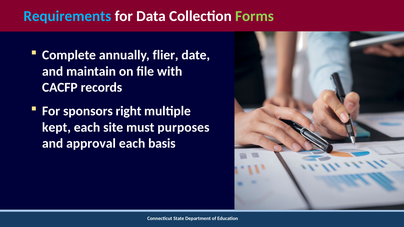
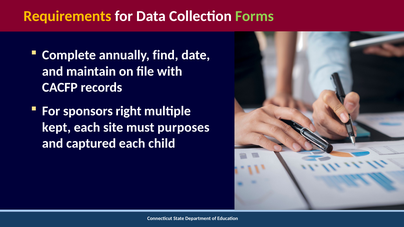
Requirements colour: light blue -> yellow (67, 16)
flier: flier -> find (165, 55)
approval: approval -> captured (91, 144)
basis: basis -> child (162, 144)
